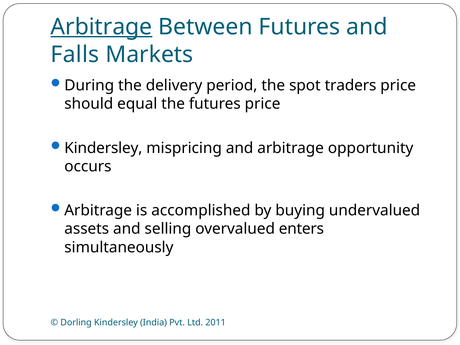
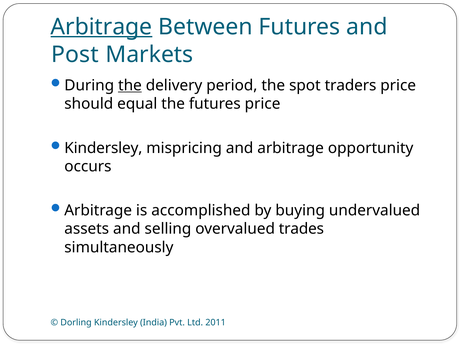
Falls: Falls -> Post (75, 55)
the underline: none -> present (130, 85)
enters: enters -> trades (301, 229)
